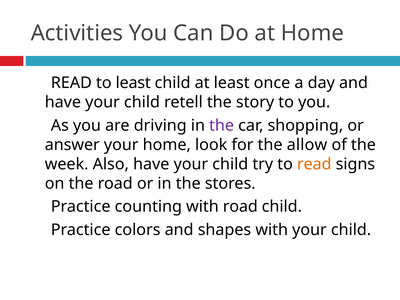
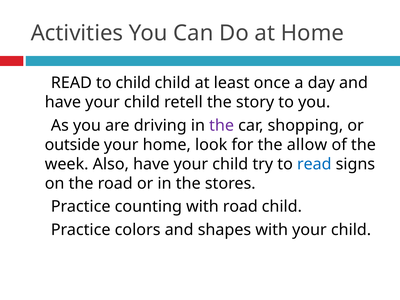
to least: least -> child (133, 83)
answer: answer -> outside (72, 145)
read colour: orange -> blue (314, 164)
